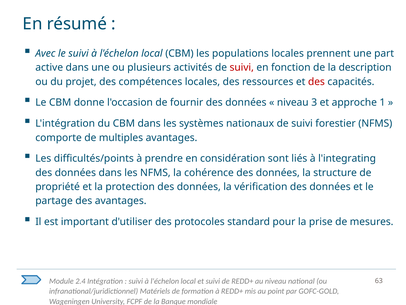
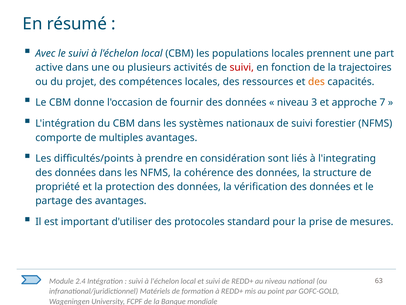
description: description -> trajectoires (365, 68)
des colour: red -> orange (316, 82)
1: 1 -> 7 (382, 102)
